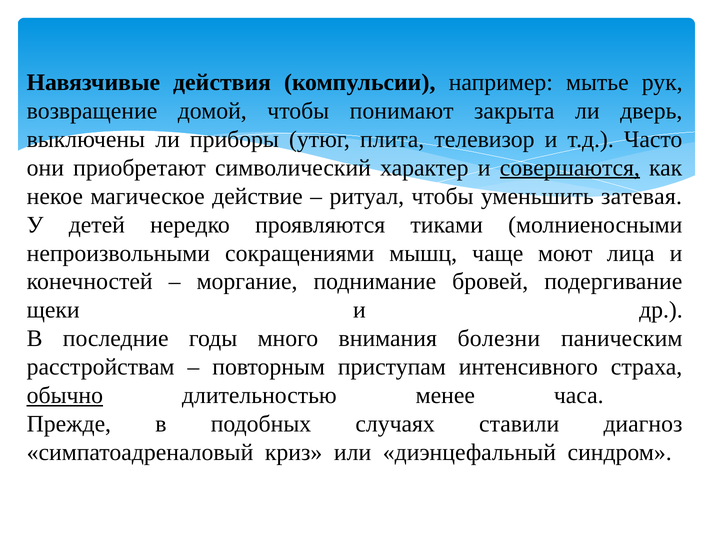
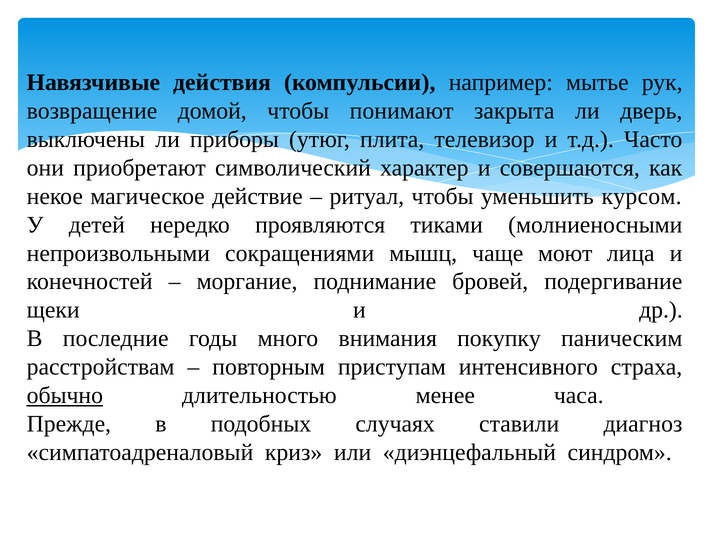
совершаются underline: present -> none (570, 168)
затевая: затевая -> курсом (642, 196)
болезни: болезни -> покупку (499, 339)
